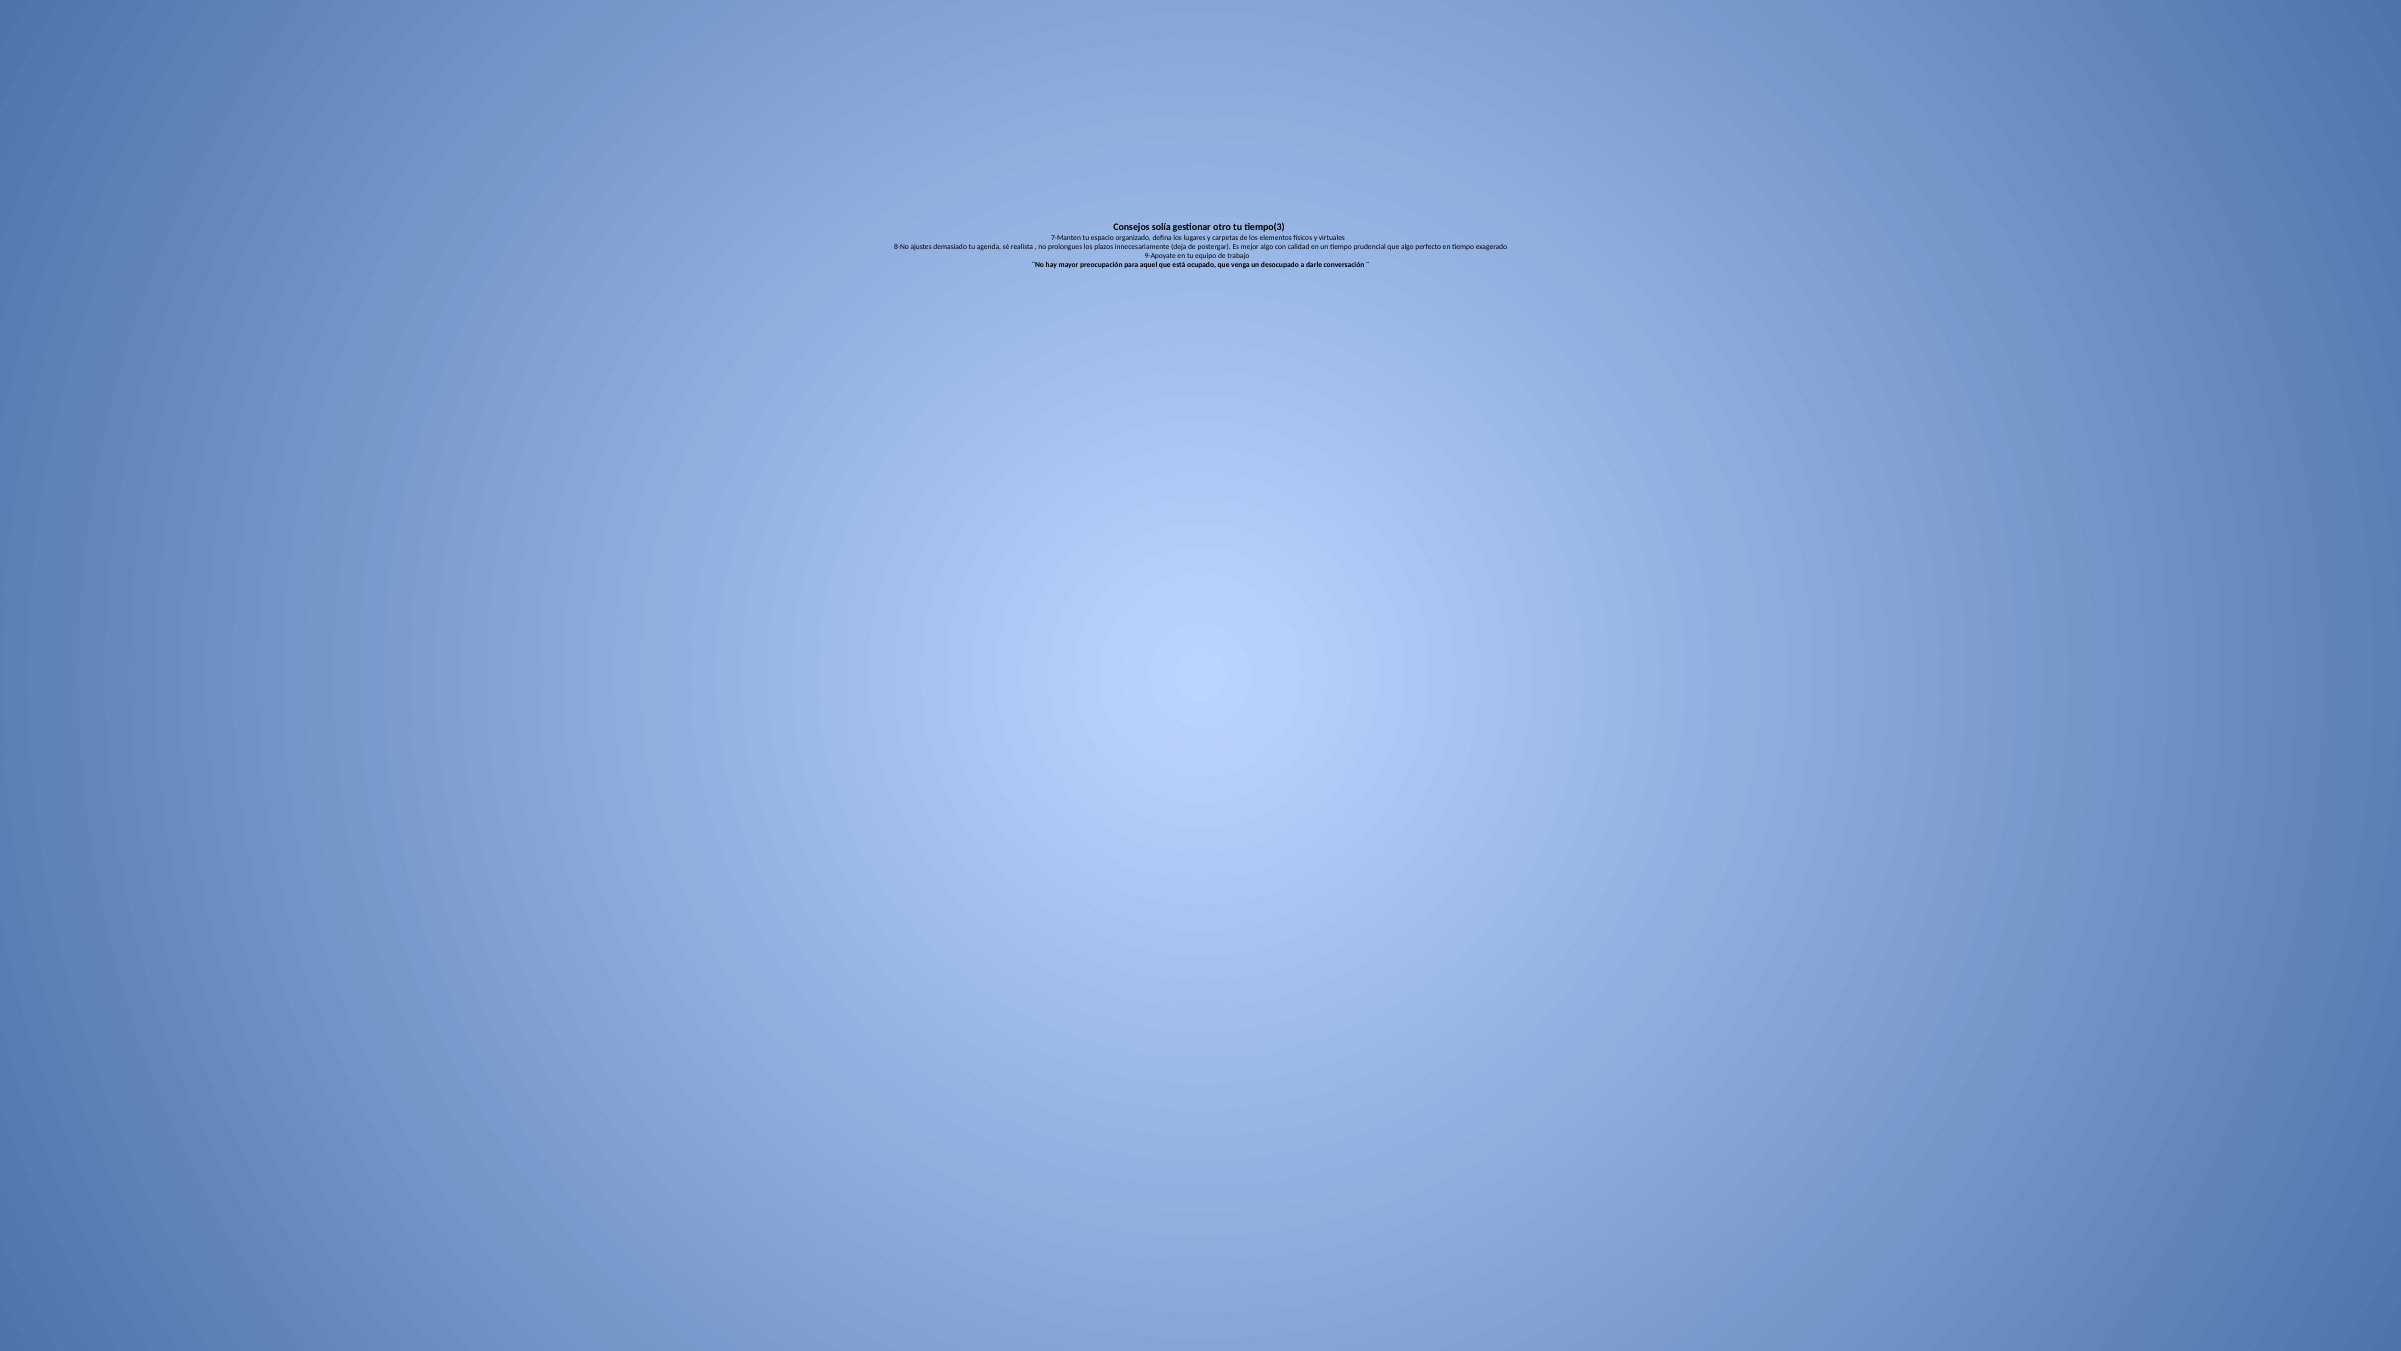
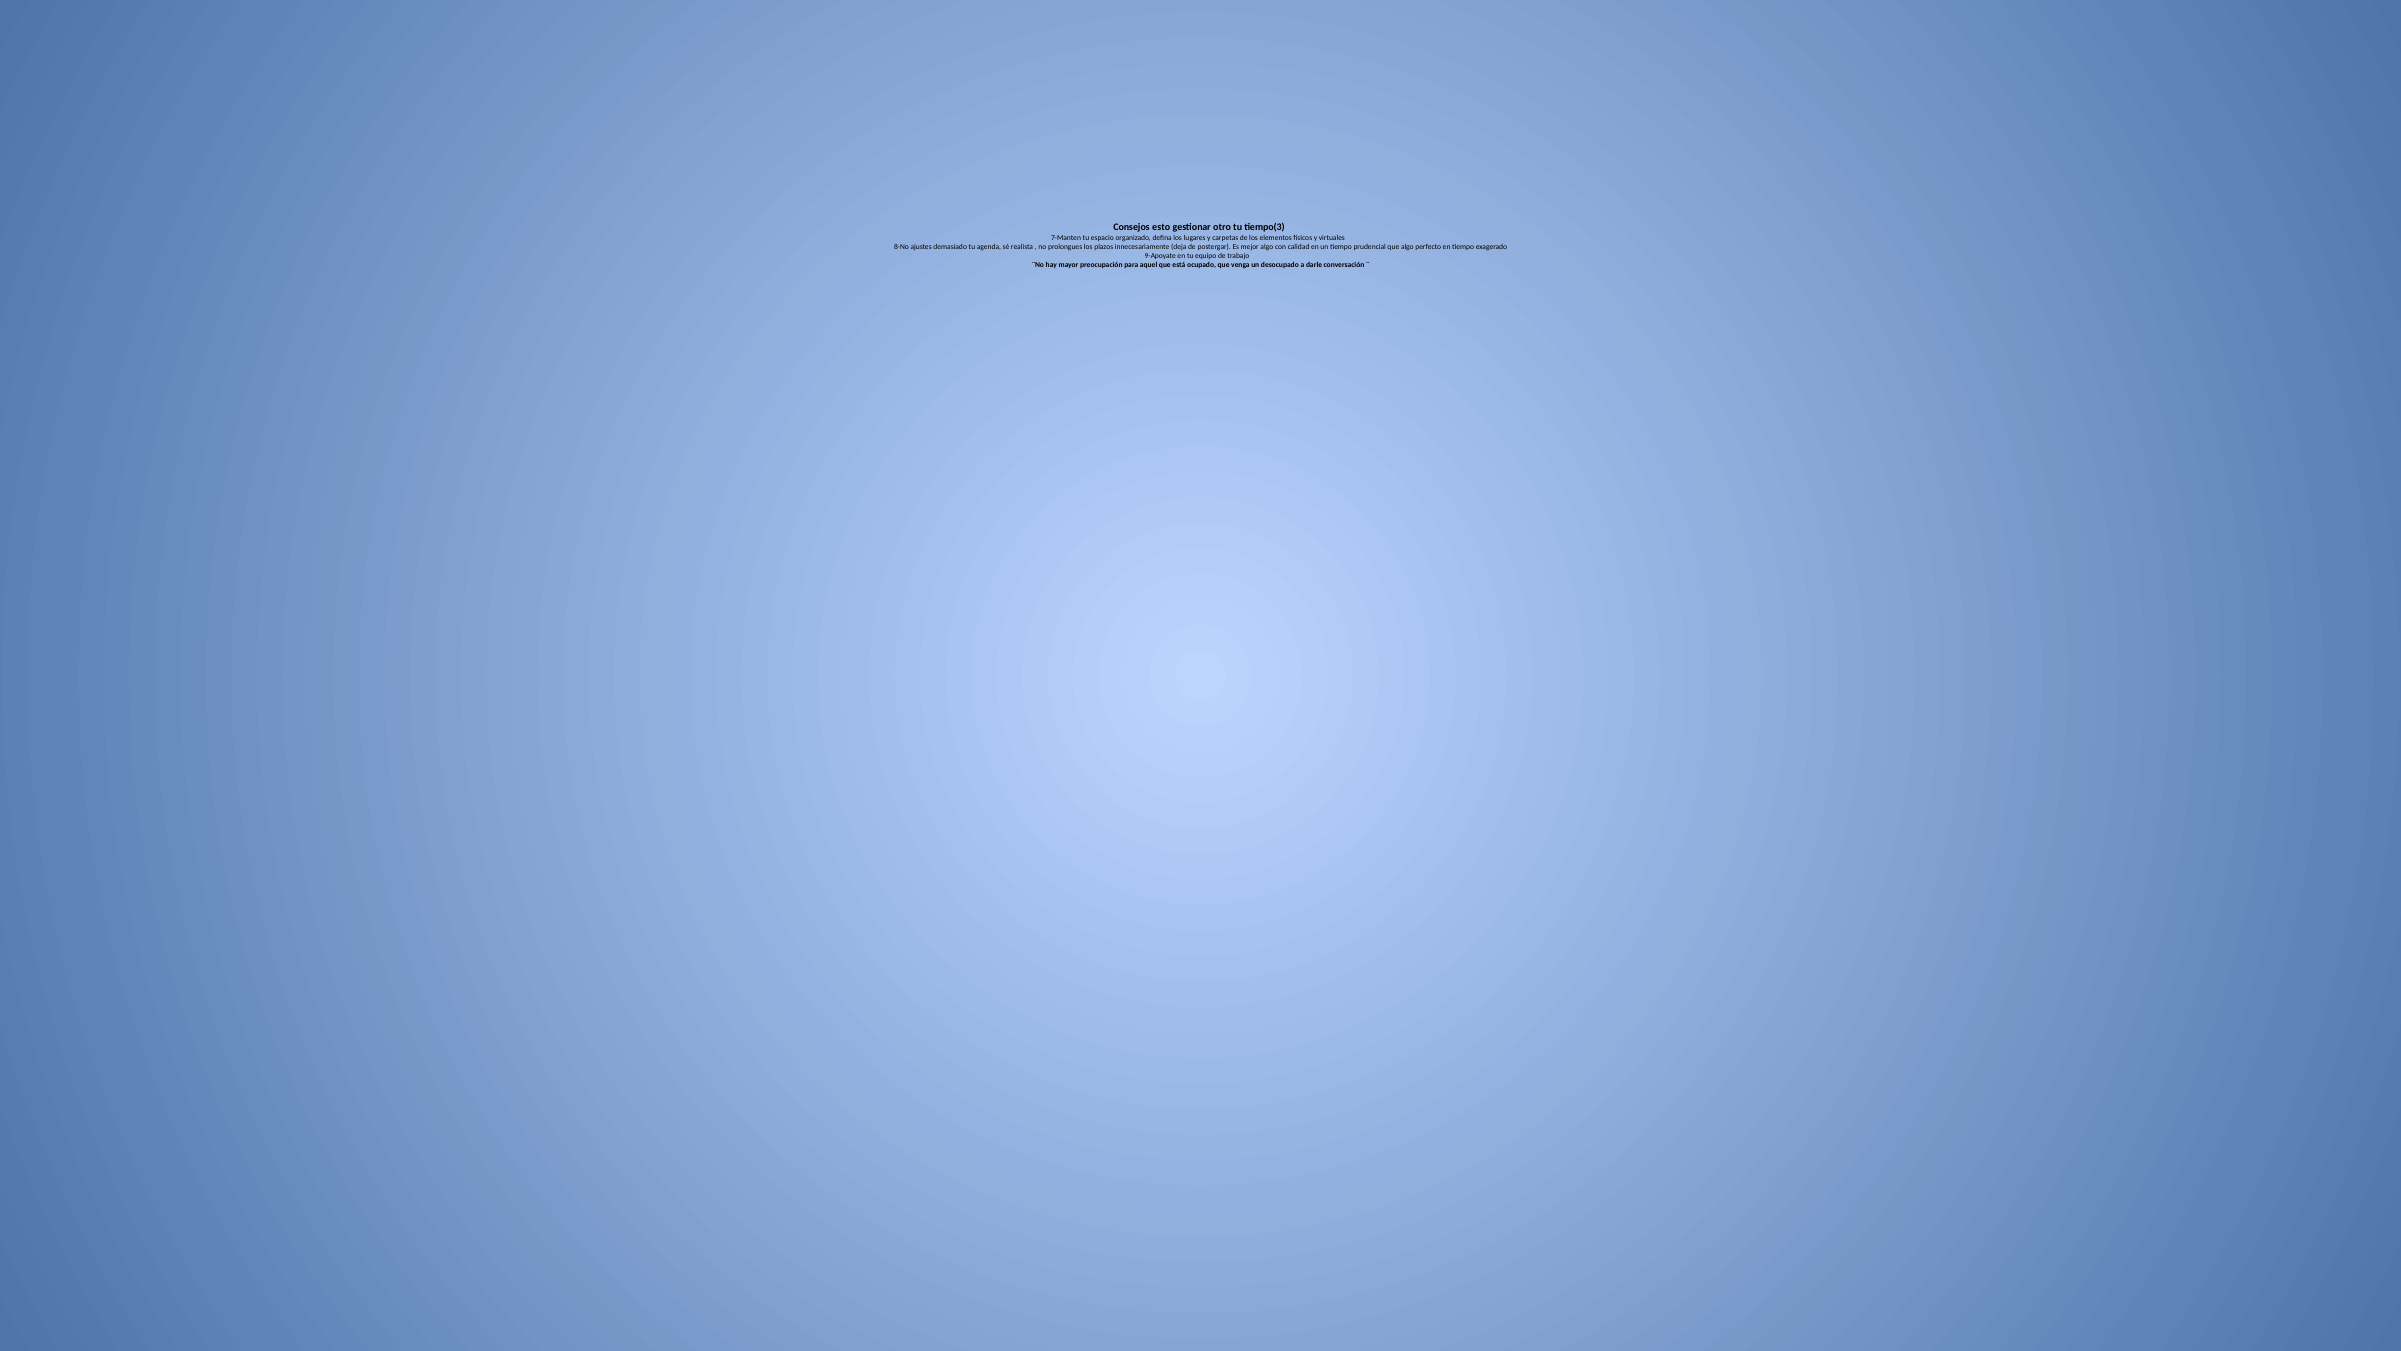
solía: solía -> esto (1161, 227)
